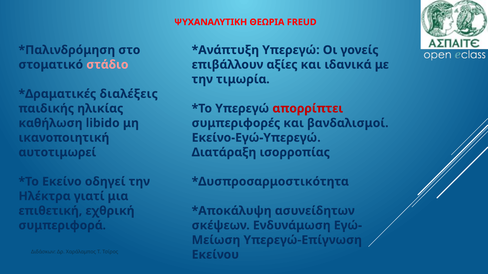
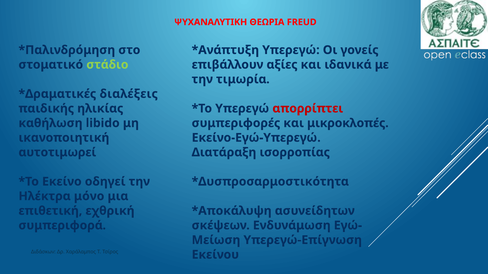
στάδιο colour: pink -> light green (107, 65)
βανδαλισμοί: βανδαλισμοί -> μικροκλοπές (348, 123)
γιατί: γιατί -> μόνο (89, 196)
